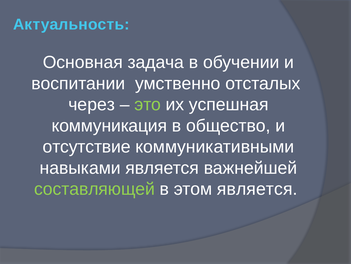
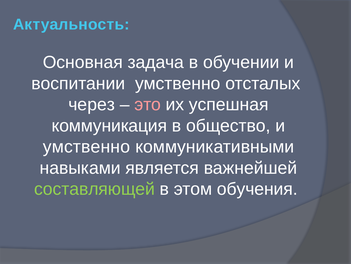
это colour: light green -> pink (148, 104)
отсутствие: отсутствие -> умственно (86, 146)
этом является: является -> обучения (257, 189)
